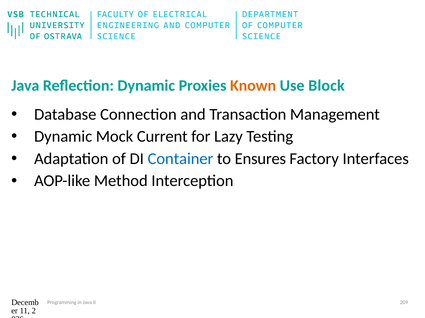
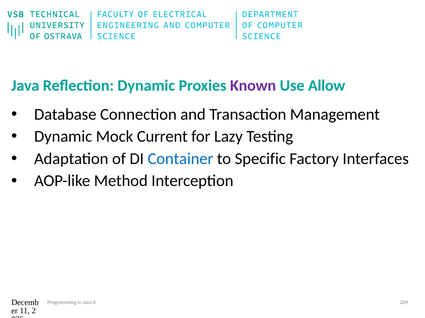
Known colour: orange -> purple (253, 86)
Block: Block -> Allow (327, 86)
Ensures: Ensures -> Specific (260, 159)
